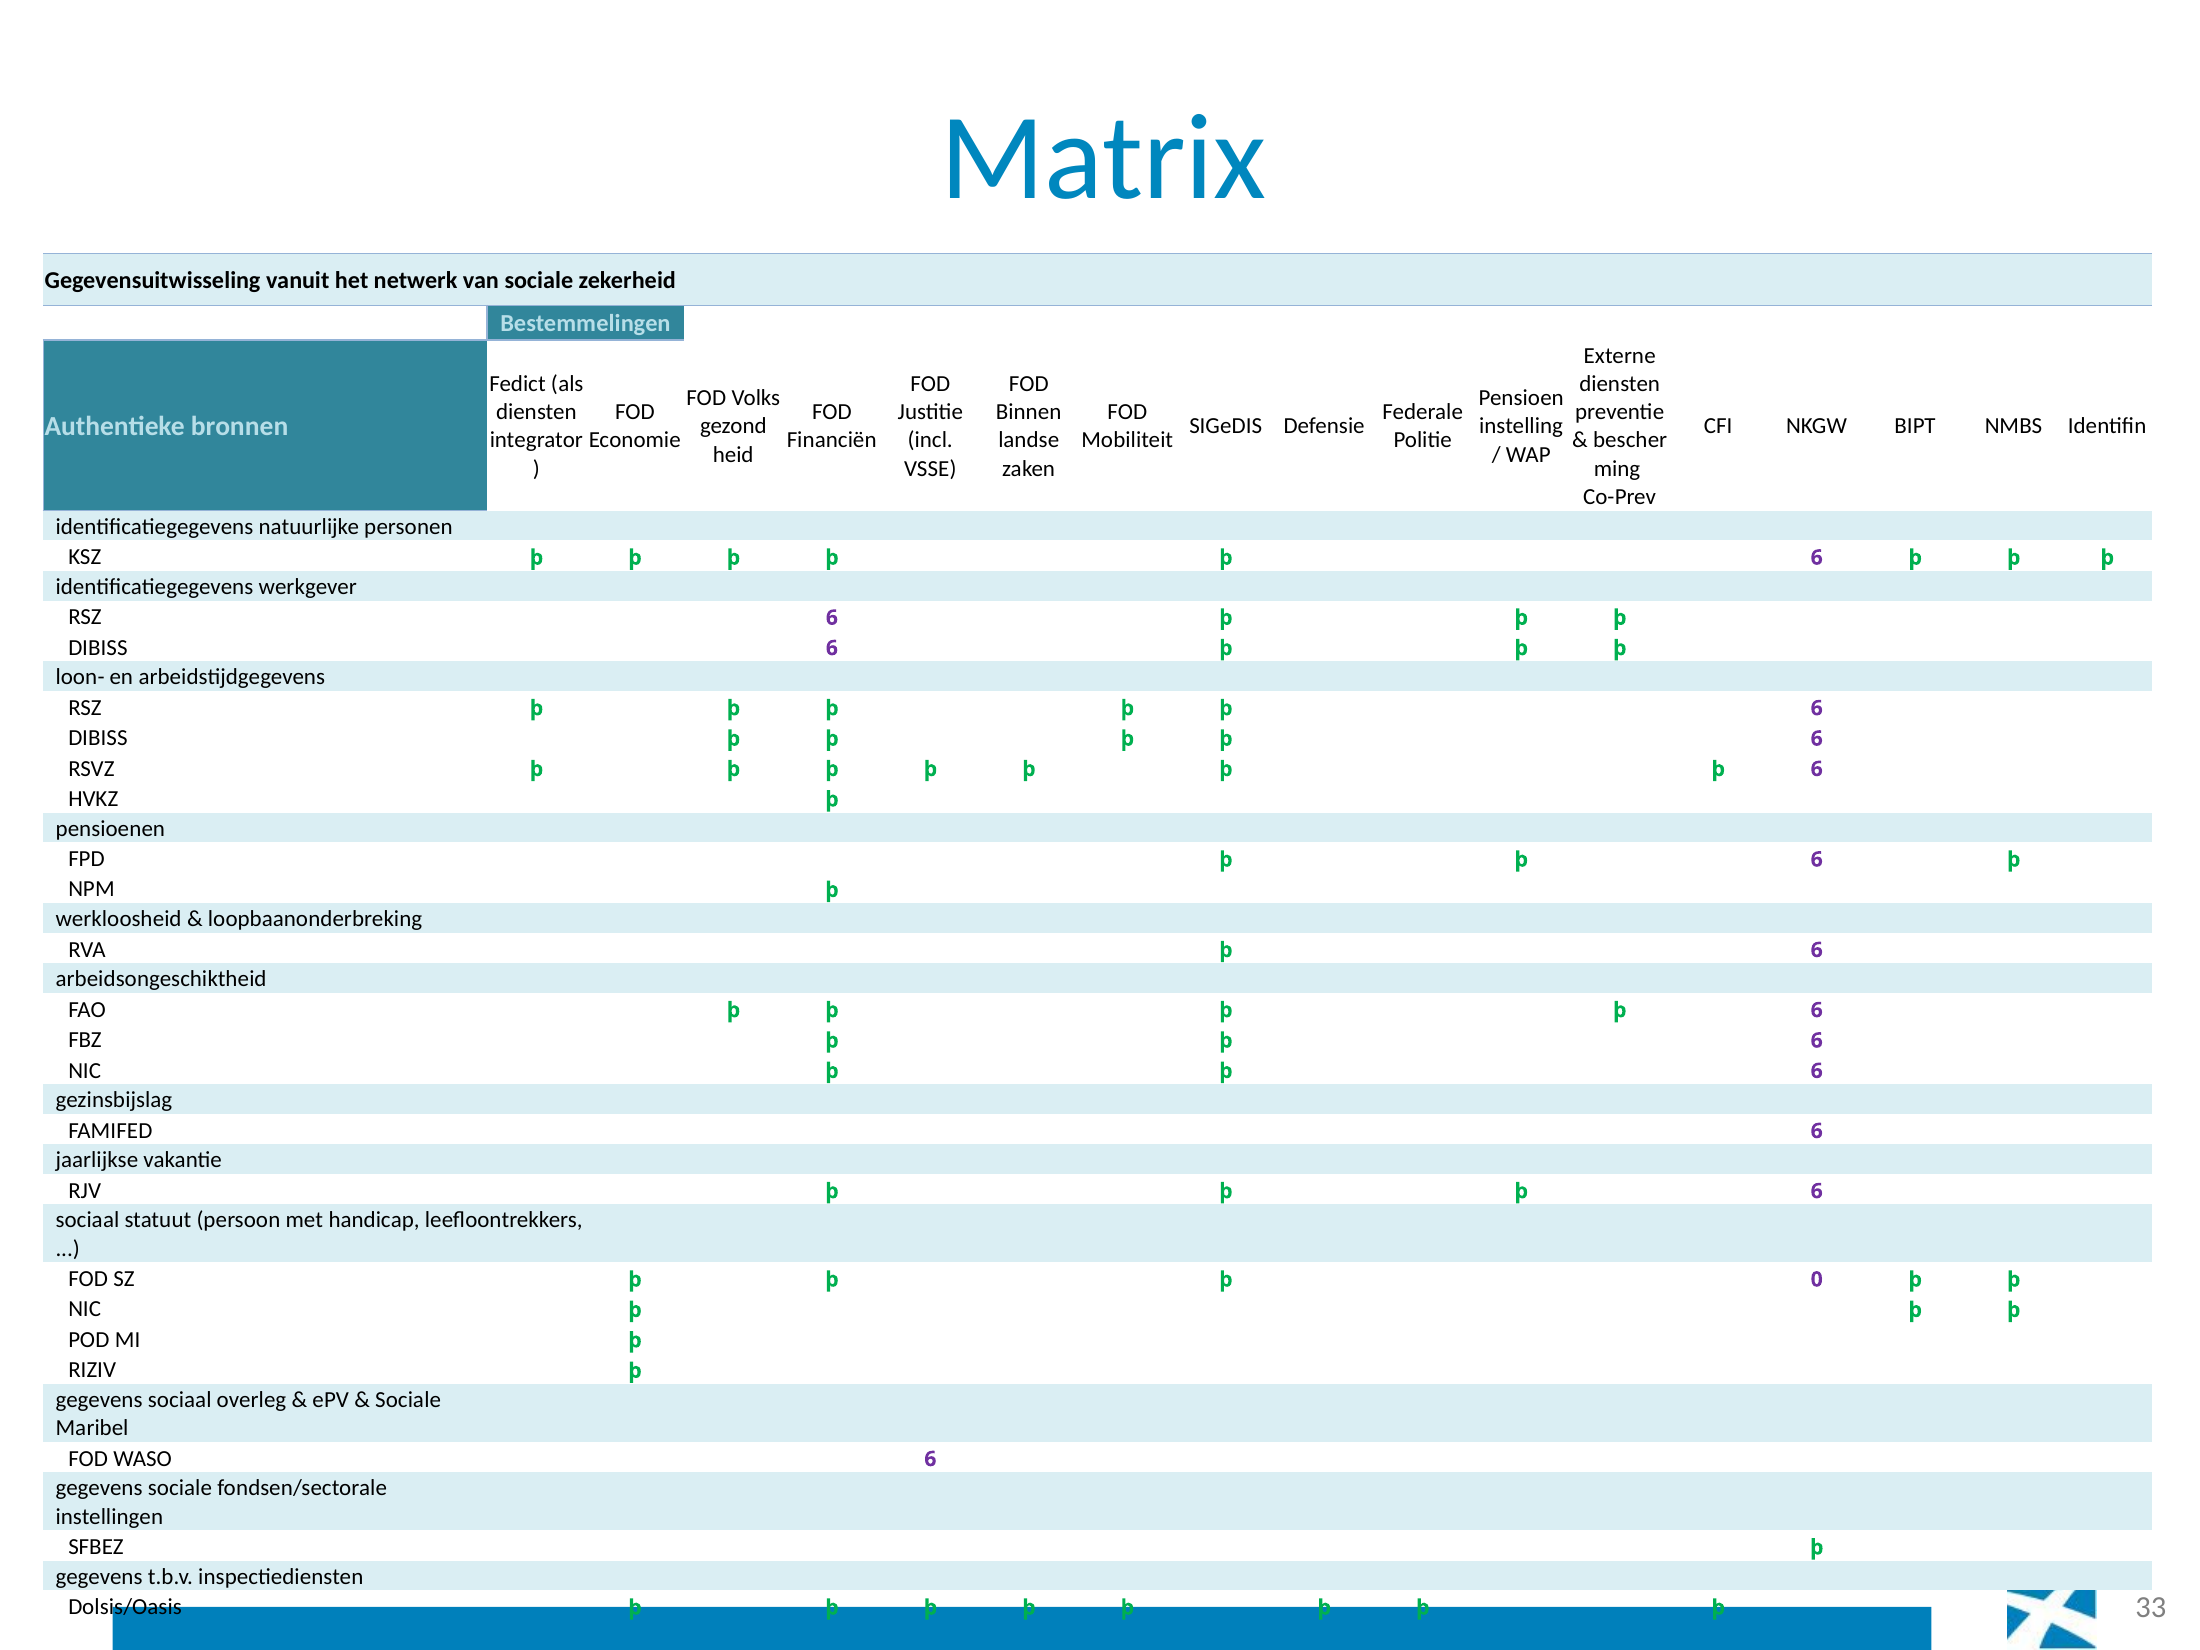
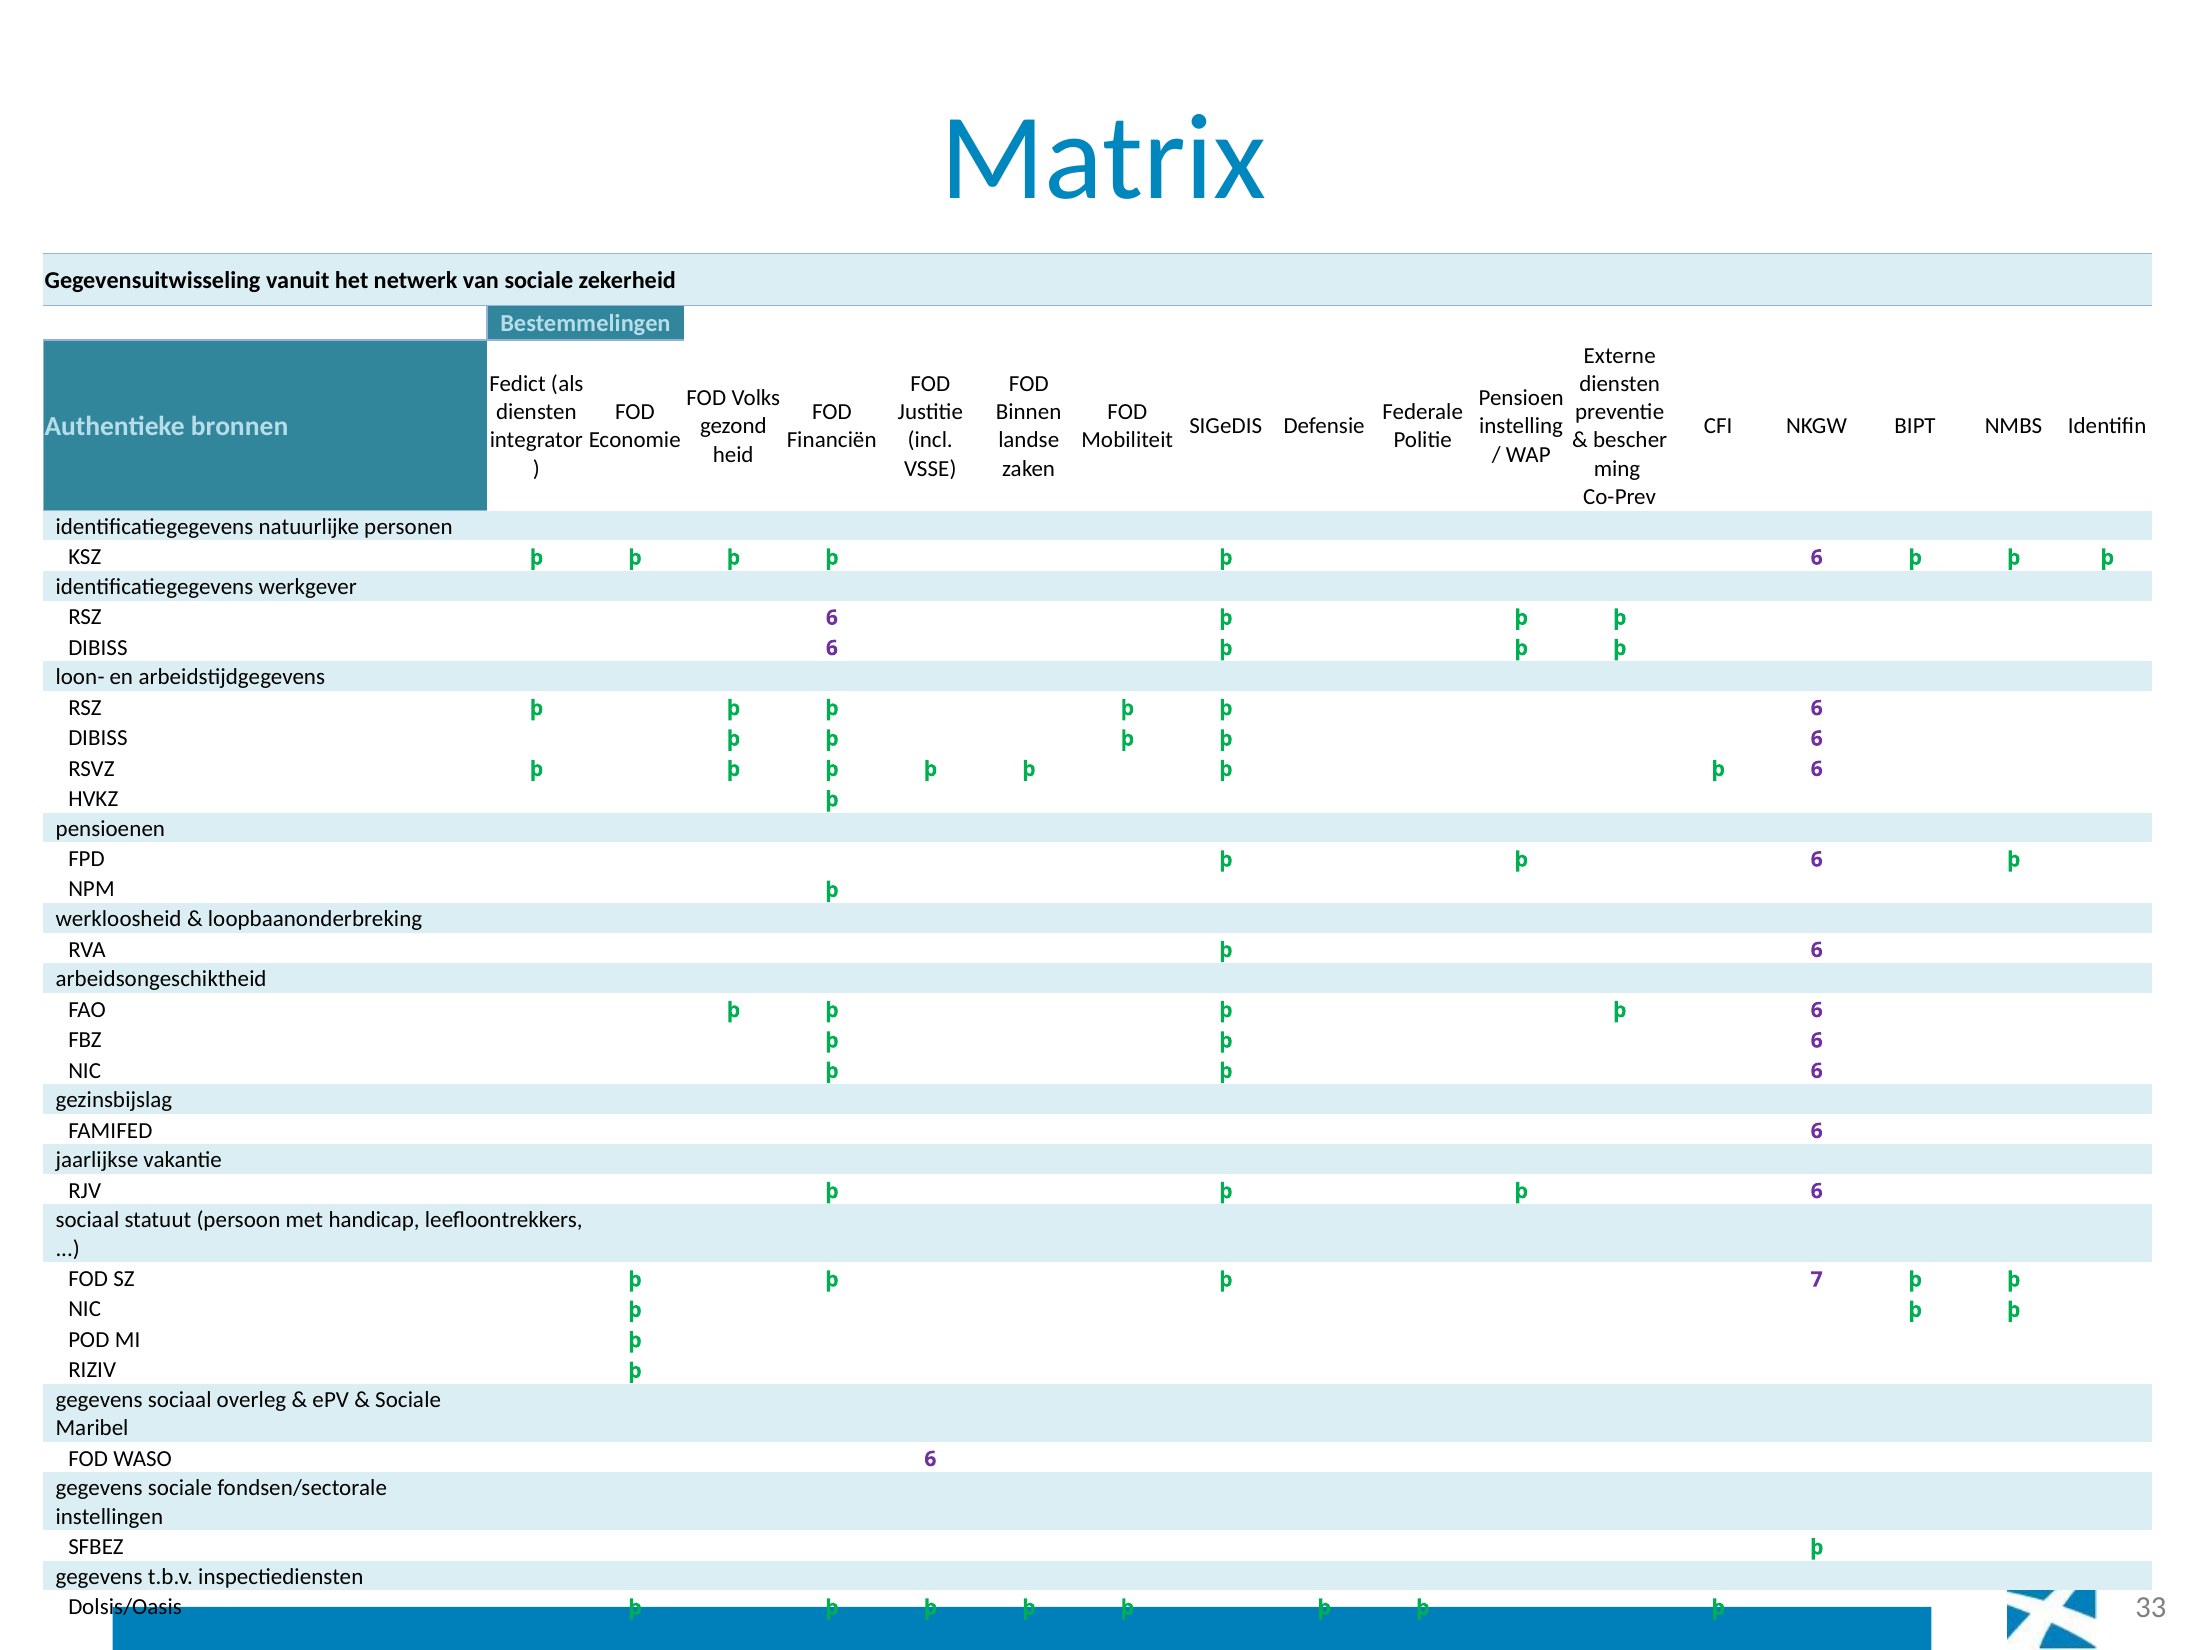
0: 0 -> 7 (1817, 1280)
